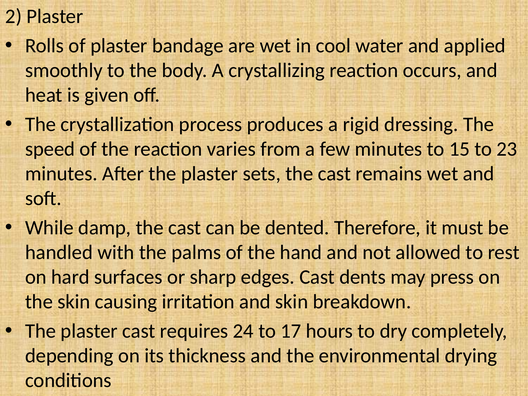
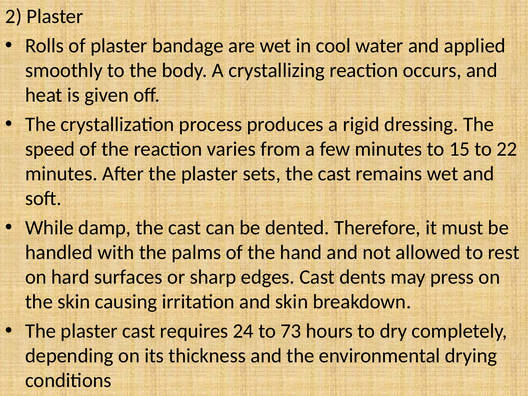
23: 23 -> 22 (507, 149)
17: 17 -> 73 (291, 331)
